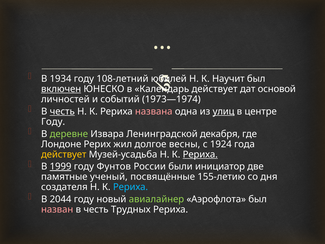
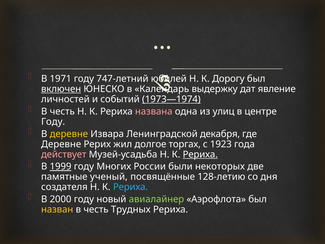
1934: 1934 -> 1971 (61, 79)
108-летний: 108-летний -> 747-летний (122, 79)
Научит: Научит -> Дорогу (228, 79)
действует: действует -> выдержку (215, 89)
основой: основой -> явление (277, 89)
1973—1974 underline: none -> present (171, 99)
честь underline: present -> none (62, 111)
улиц underline: present -> none (224, 111)
деревне colour: light green -> yellow (69, 134)
Лондоне: Лондоне -> Деревне (61, 144)
весны: весны -> торгах (185, 144)
1924: 1924 -> 1923 (221, 144)
действует colour: yellow -> pink (64, 154)
Фунтов: Фунтов -> Многих (114, 166)
инициатор: инициатор -> некоторых (220, 166)
155-летию: 155-летию -> 128-летию (221, 177)
2044: 2044 -> 2000 (61, 199)
назван colour: pink -> yellow (57, 209)
